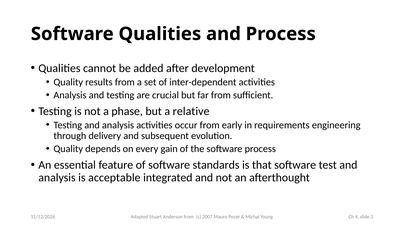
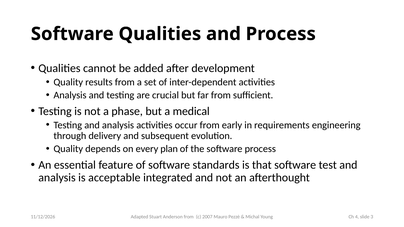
relative: relative -> medical (191, 111)
gain: gain -> plan (169, 149)
